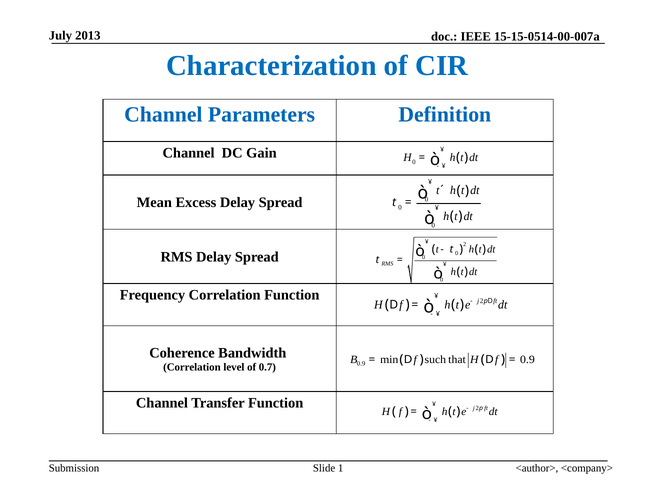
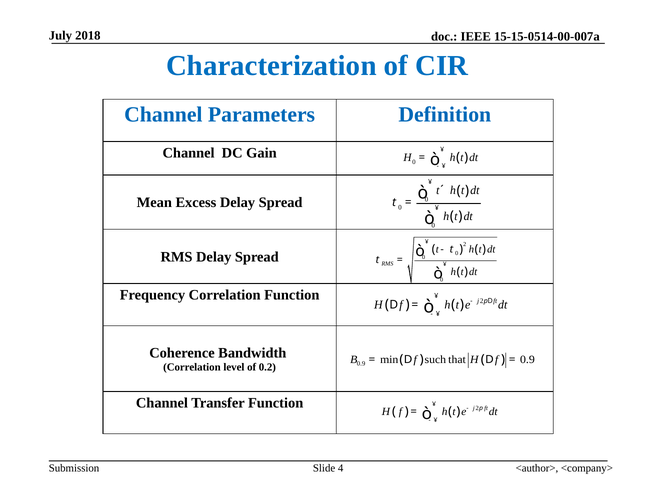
2013: 2013 -> 2018 (88, 36)
0.7: 0.7 -> 0.2 (267, 367)
1: 1 -> 4 (341, 468)
